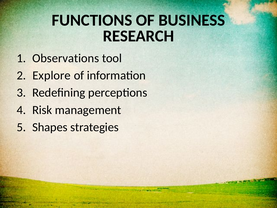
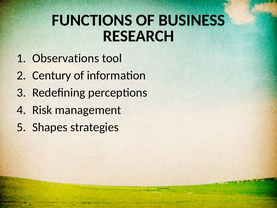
Explore: Explore -> Century (52, 75)
